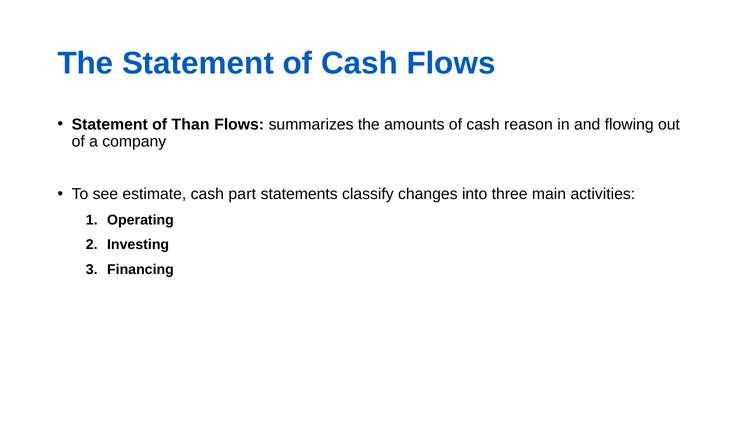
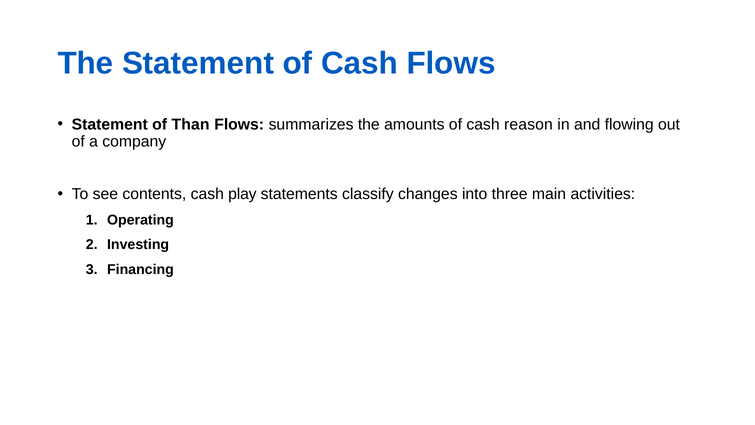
estimate: estimate -> contents (154, 194)
part: part -> play (242, 194)
